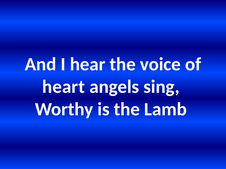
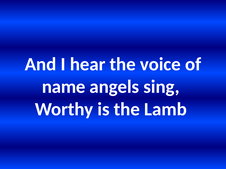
heart: heart -> name (64, 87)
